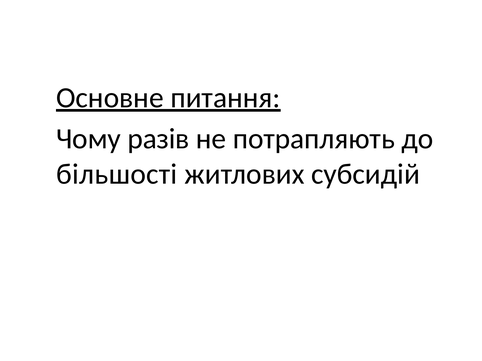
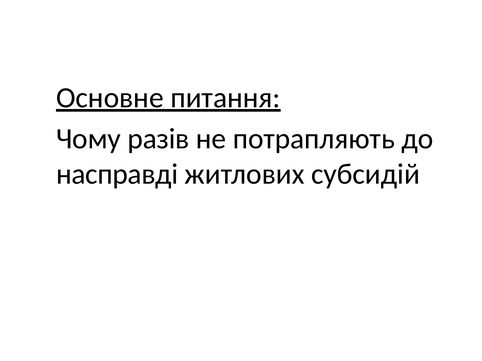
більшості: більшості -> насправді (117, 174)
